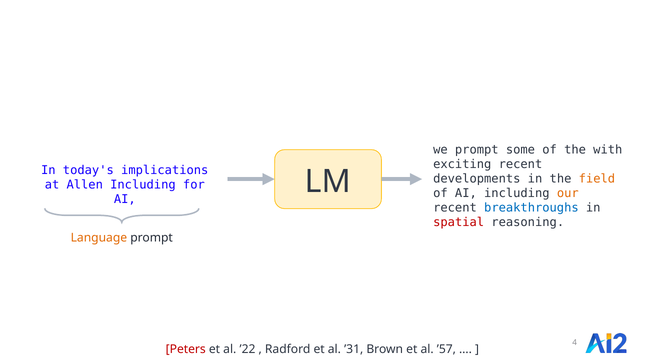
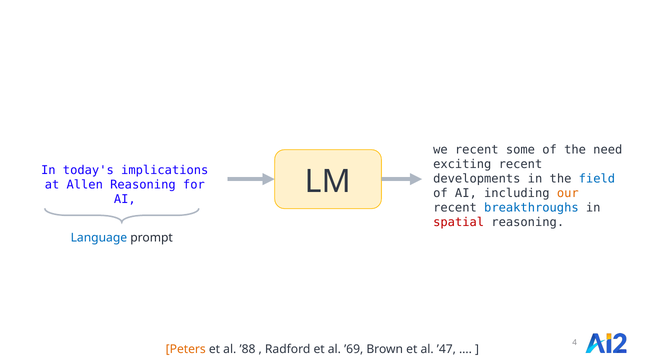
we prompt: prompt -> recent (477, 150)
with: with -> need (608, 150)
field colour: orange -> blue (597, 179)
Allen Including: Including -> Reasoning (143, 185)
Language colour: orange -> blue (99, 238)
Peters colour: red -> orange (186, 349)
’22: ’22 -> ’88 (248, 349)
’31: ’31 -> ’69 (354, 349)
’57: ’57 -> ’47 (446, 349)
